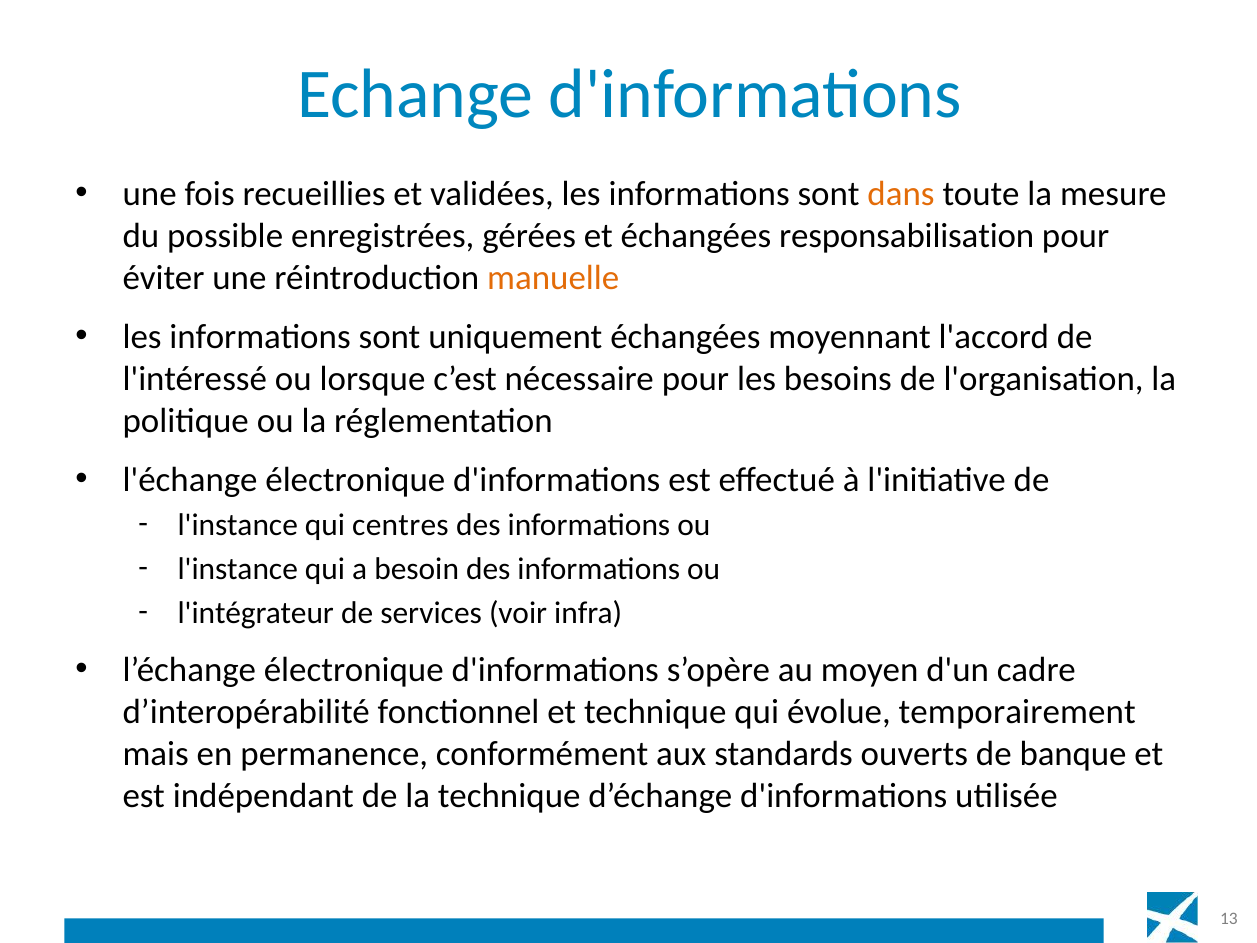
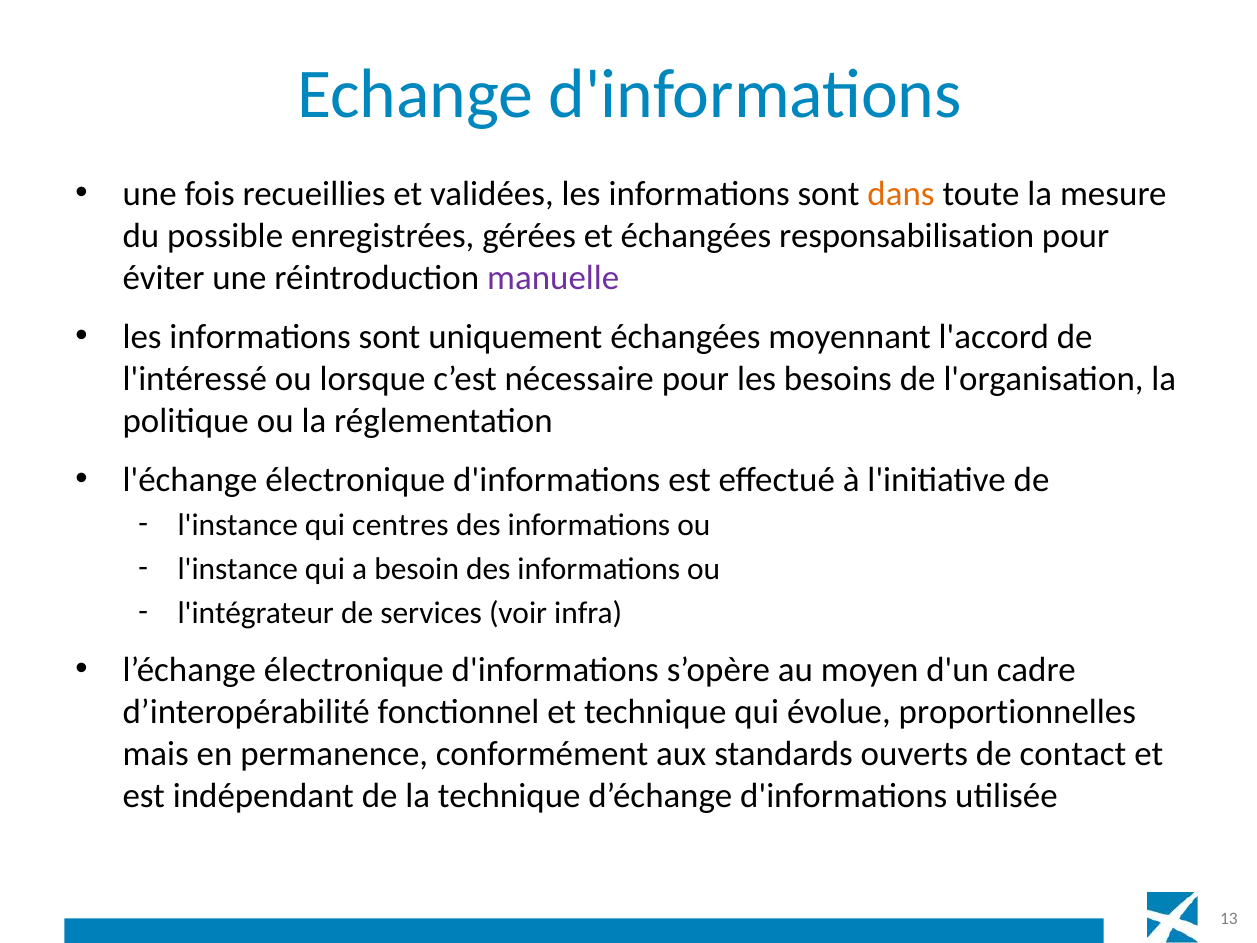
manuelle colour: orange -> purple (553, 278)
temporairement: temporairement -> proportionnelles (1017, 712)
banque: banque -> contact (1073, 754)
